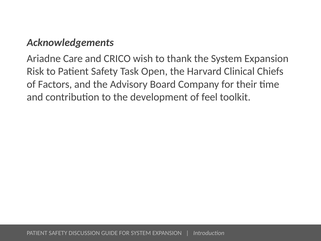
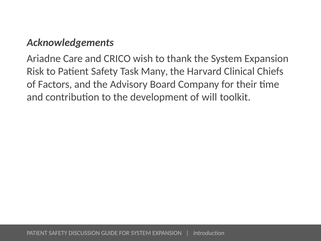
Open: Open -> Many (154, 71)
feel: feel -> will (209, 97)
